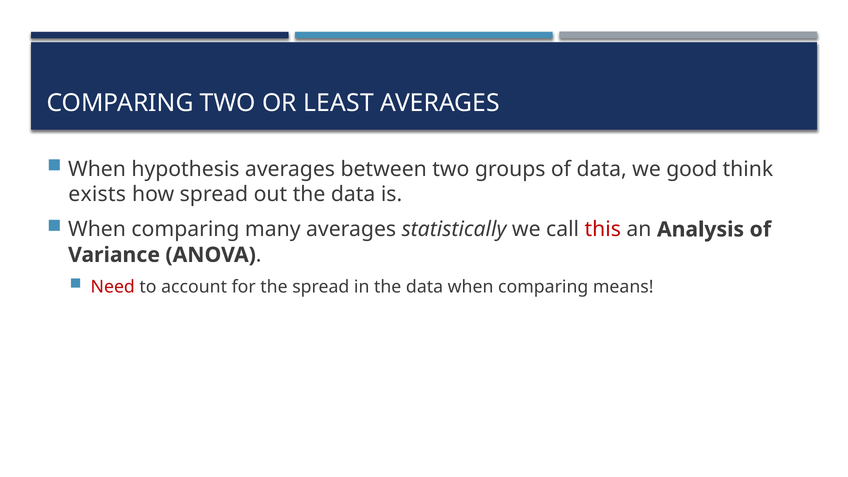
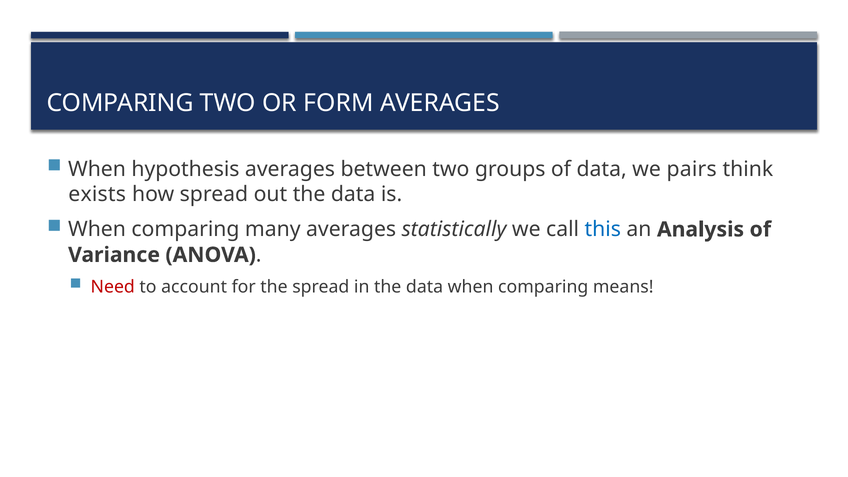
LEAST: LEAST -> FORM (339, 103)
good: good -> pairs (692, 169)
this colour: red -> blue (603, 229)
